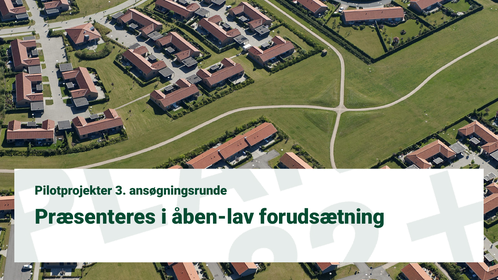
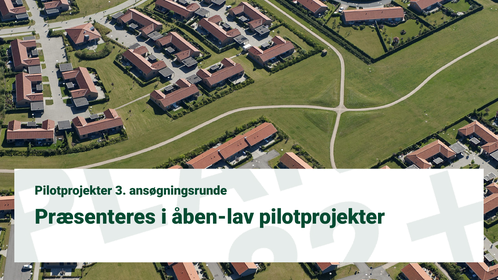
åben-lav forudsætning: forudsætning -> pilotprojekter (322, 217)
